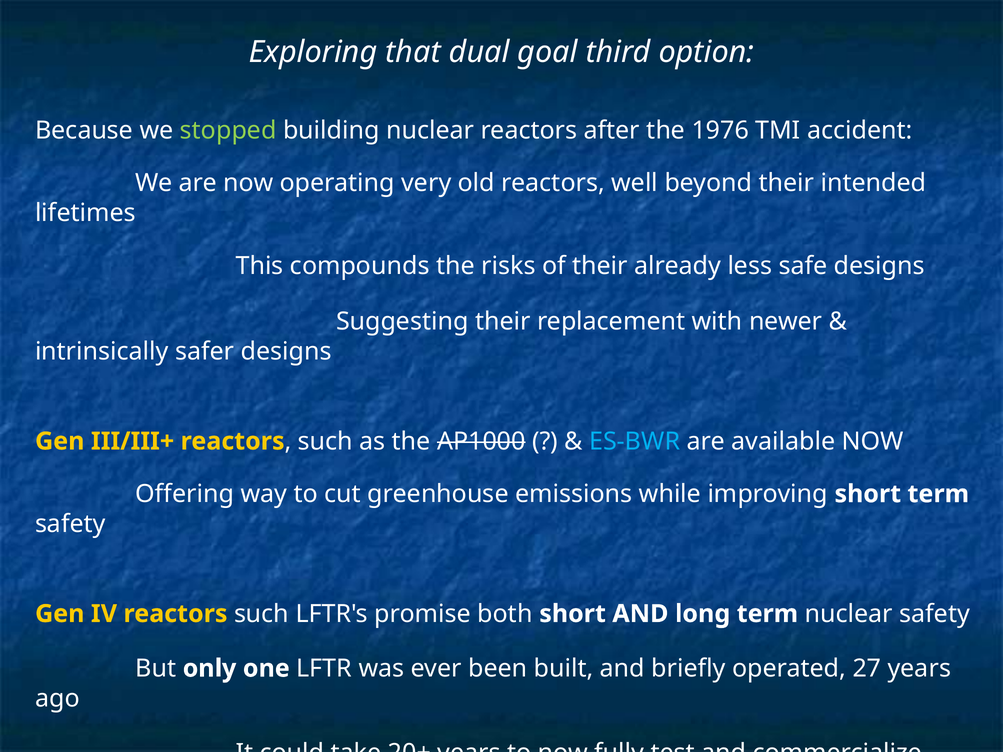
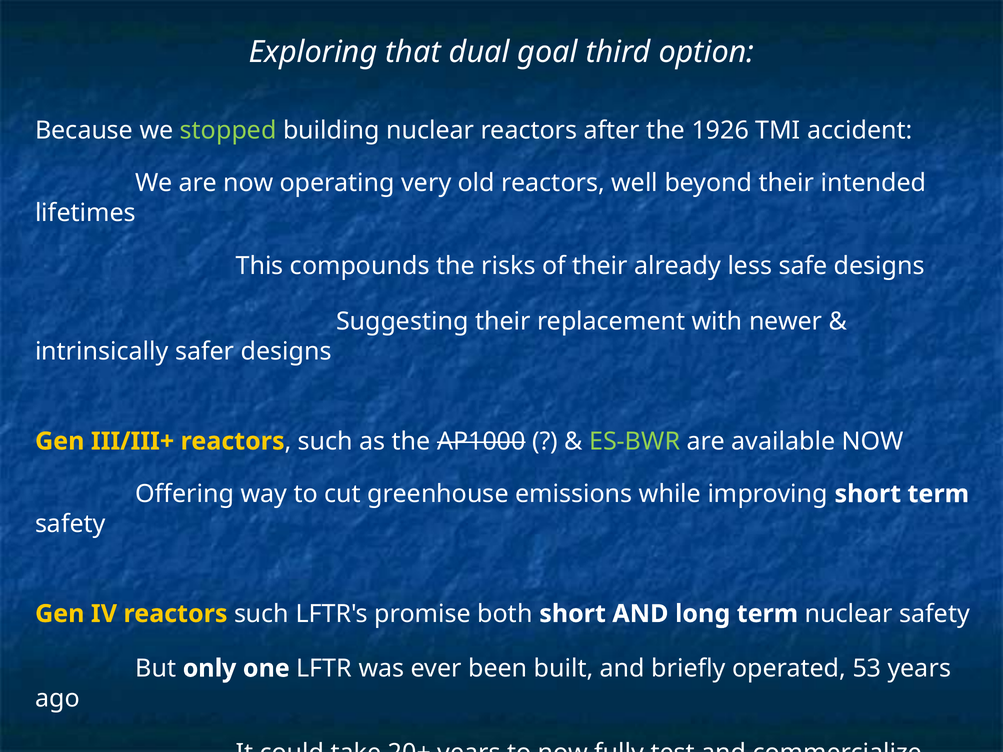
1976: 1976 -> 1926 (720, 130)
ES-BWR colour: light blue -> light green (635, 441)
27: 27 -> 53 (867, 669)
